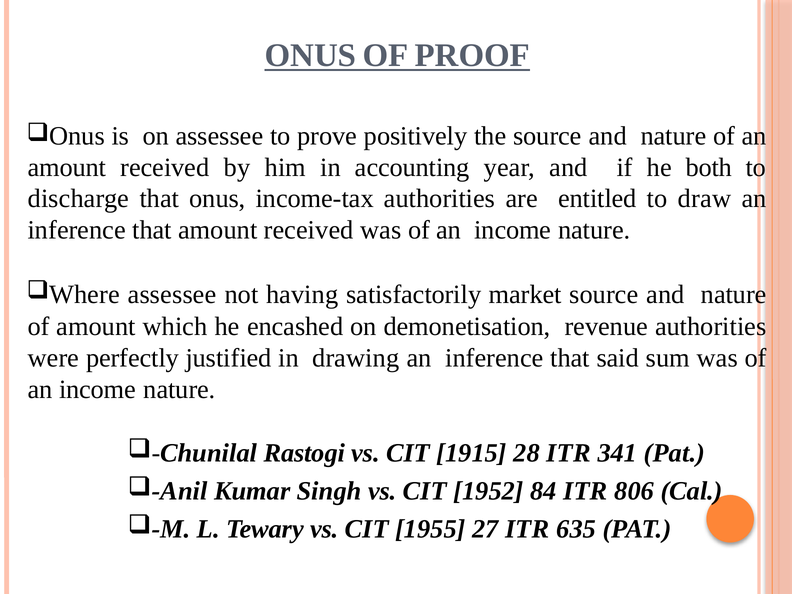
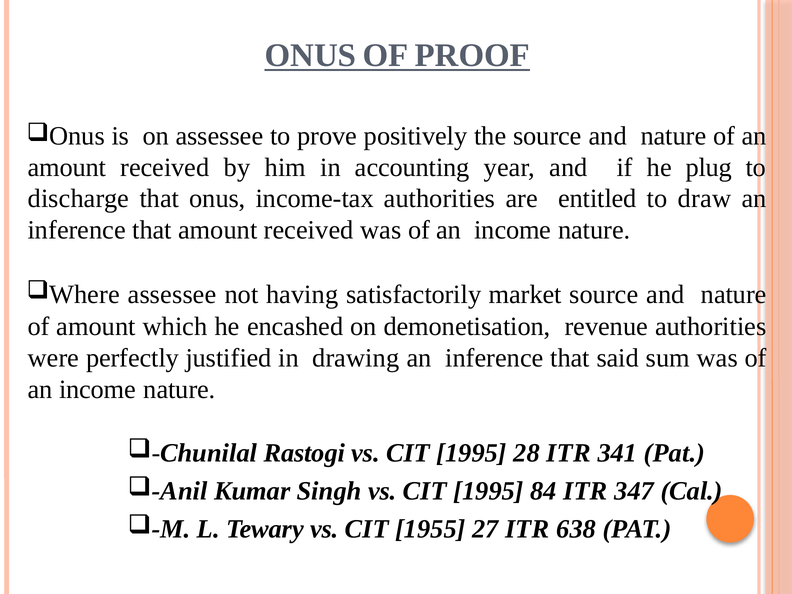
both: both -> plug (709, 167)
Rastogi vs CIT 1915: 1915 -> 1995 (472, 453)
Singh vs CIT 1952: 1952 -> 1995 (489, 491)
806: 806 -> 347 (634, 491)
635: 635 -> 638 (576, 529)
